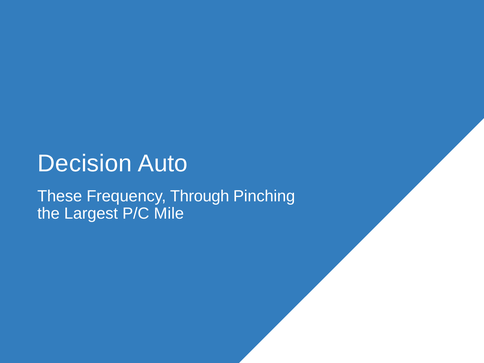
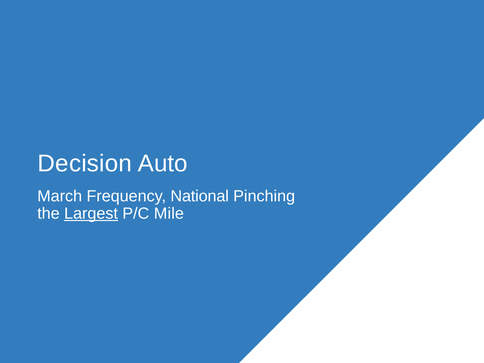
These: These -> March (60, 196)
Through: Through -> National (200, 196)
Largest underline: none -> present (91, 214)
